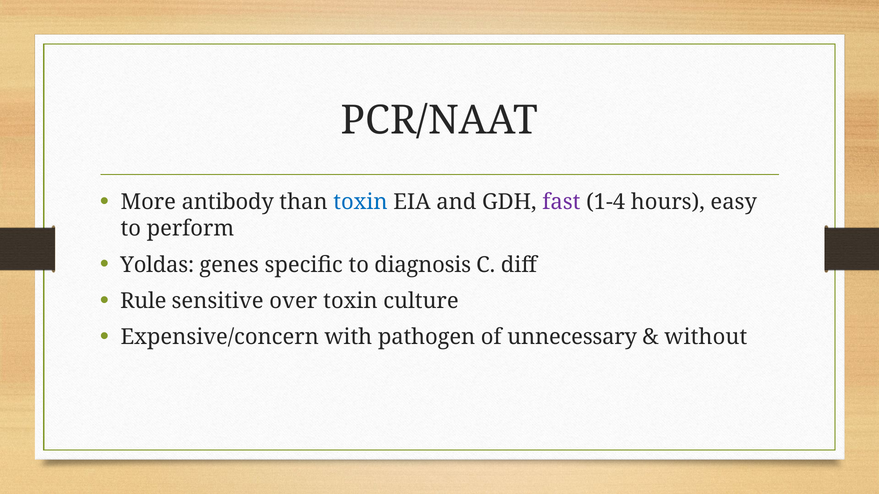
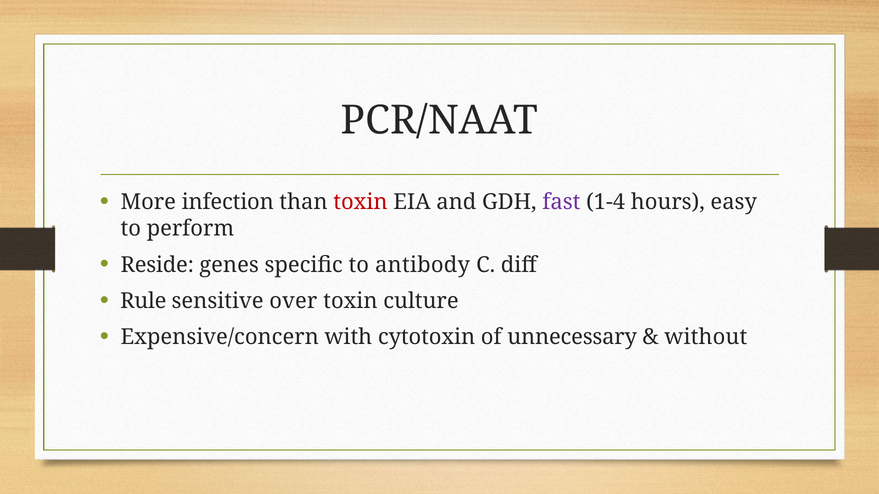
antibody: antibody -> infection (228, 202)
toxin colour: blue -> red (360, 202)
Yoldas: Yoldas -> Reside (157, 265)
diagnosis: diagnosis -> antibody (422, 265)
pathogen: pathogen -> cytotoxin (427, 338)
